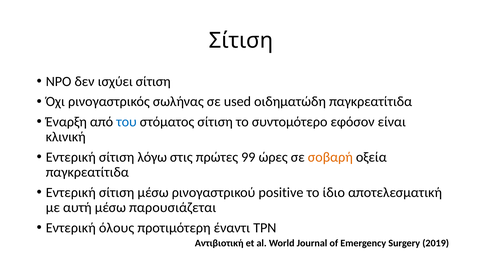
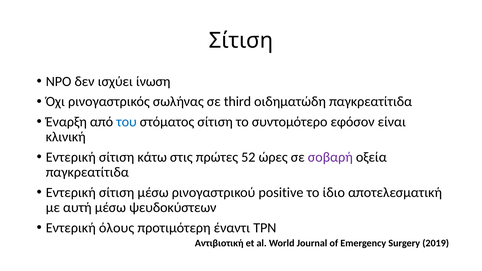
ισχύει σίτιση: σίτιση -> ίνωση (153, 81)
used: used -> third (237, 102)
λόγω: λόγω -> κάτω (152, 157)
99: 99 -> 52 (248, 157)
σοβαρή colour: orange -> purple (330, 157)
παρουσιάζεται: παρουσιάζεται -> ψευδοκύστεων (173, 208)
